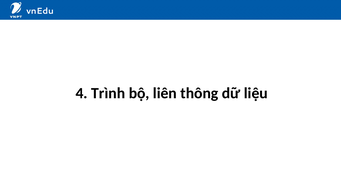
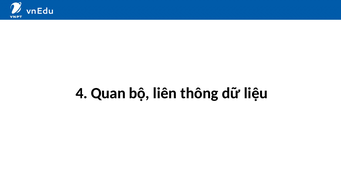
Trình: Trình -> Quan (108, 93)
